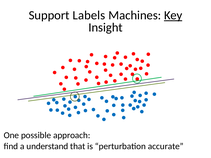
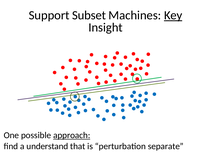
Labels: Labels -> Subset (89, 15)
approach underline: none -> present (72, 136)
accurate: accurate -> separate (166, 146)
